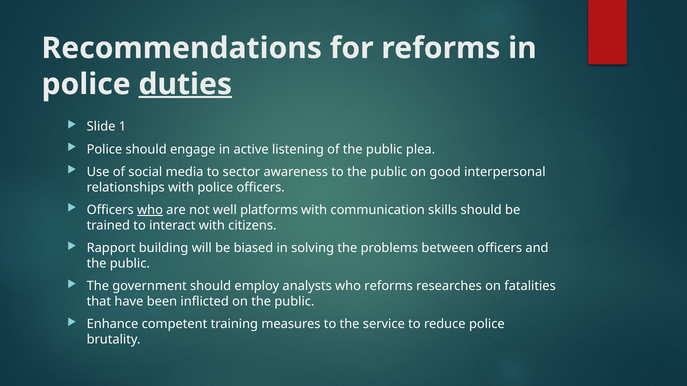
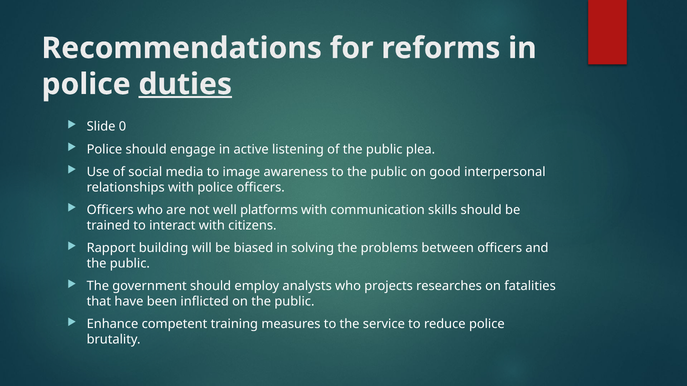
1: 1 -> 0 (123, 127)
sector: sector -> image (241, 172)
who underline: present -> none (150, 210)
who reforms: reforms -> projects (389, 286)
